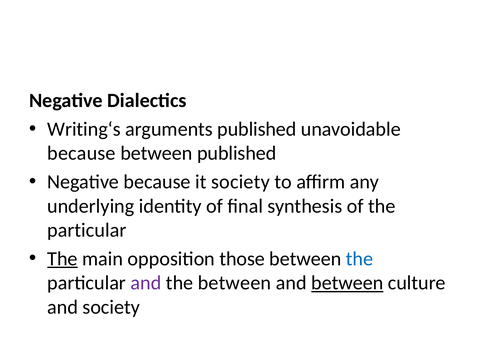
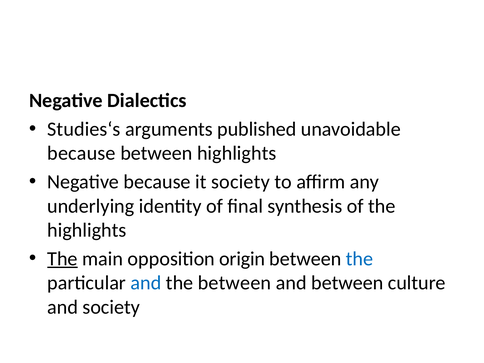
Writing‘s: Writing‘s -> Studies‘s (84, 129)
between published: published -> highlights (237, 153)
particular: particular -> highlights (87, 230)
those: those -> origin (242, 259)
and colour: purple -> blue (146, 283)
between underline: present -> none (347, 283)
